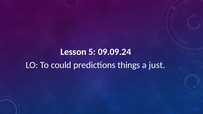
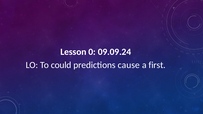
5: 5 -> 0 (92, 52)
things: things -> cause (129, 65)
just: just -> first (157, 65)
